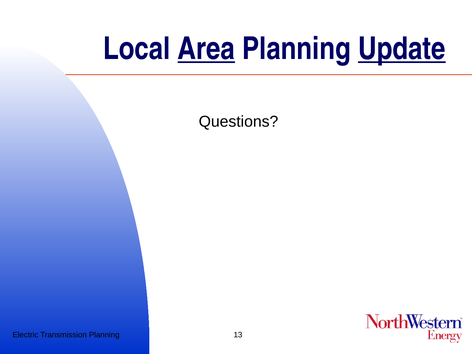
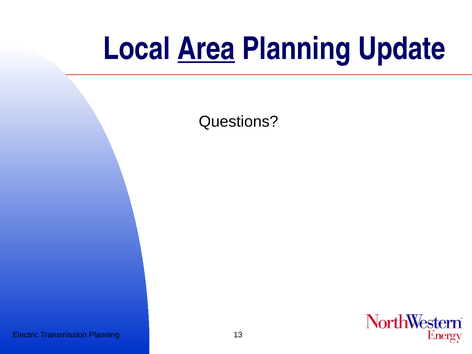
Update underline: present -> none (402, 49)
